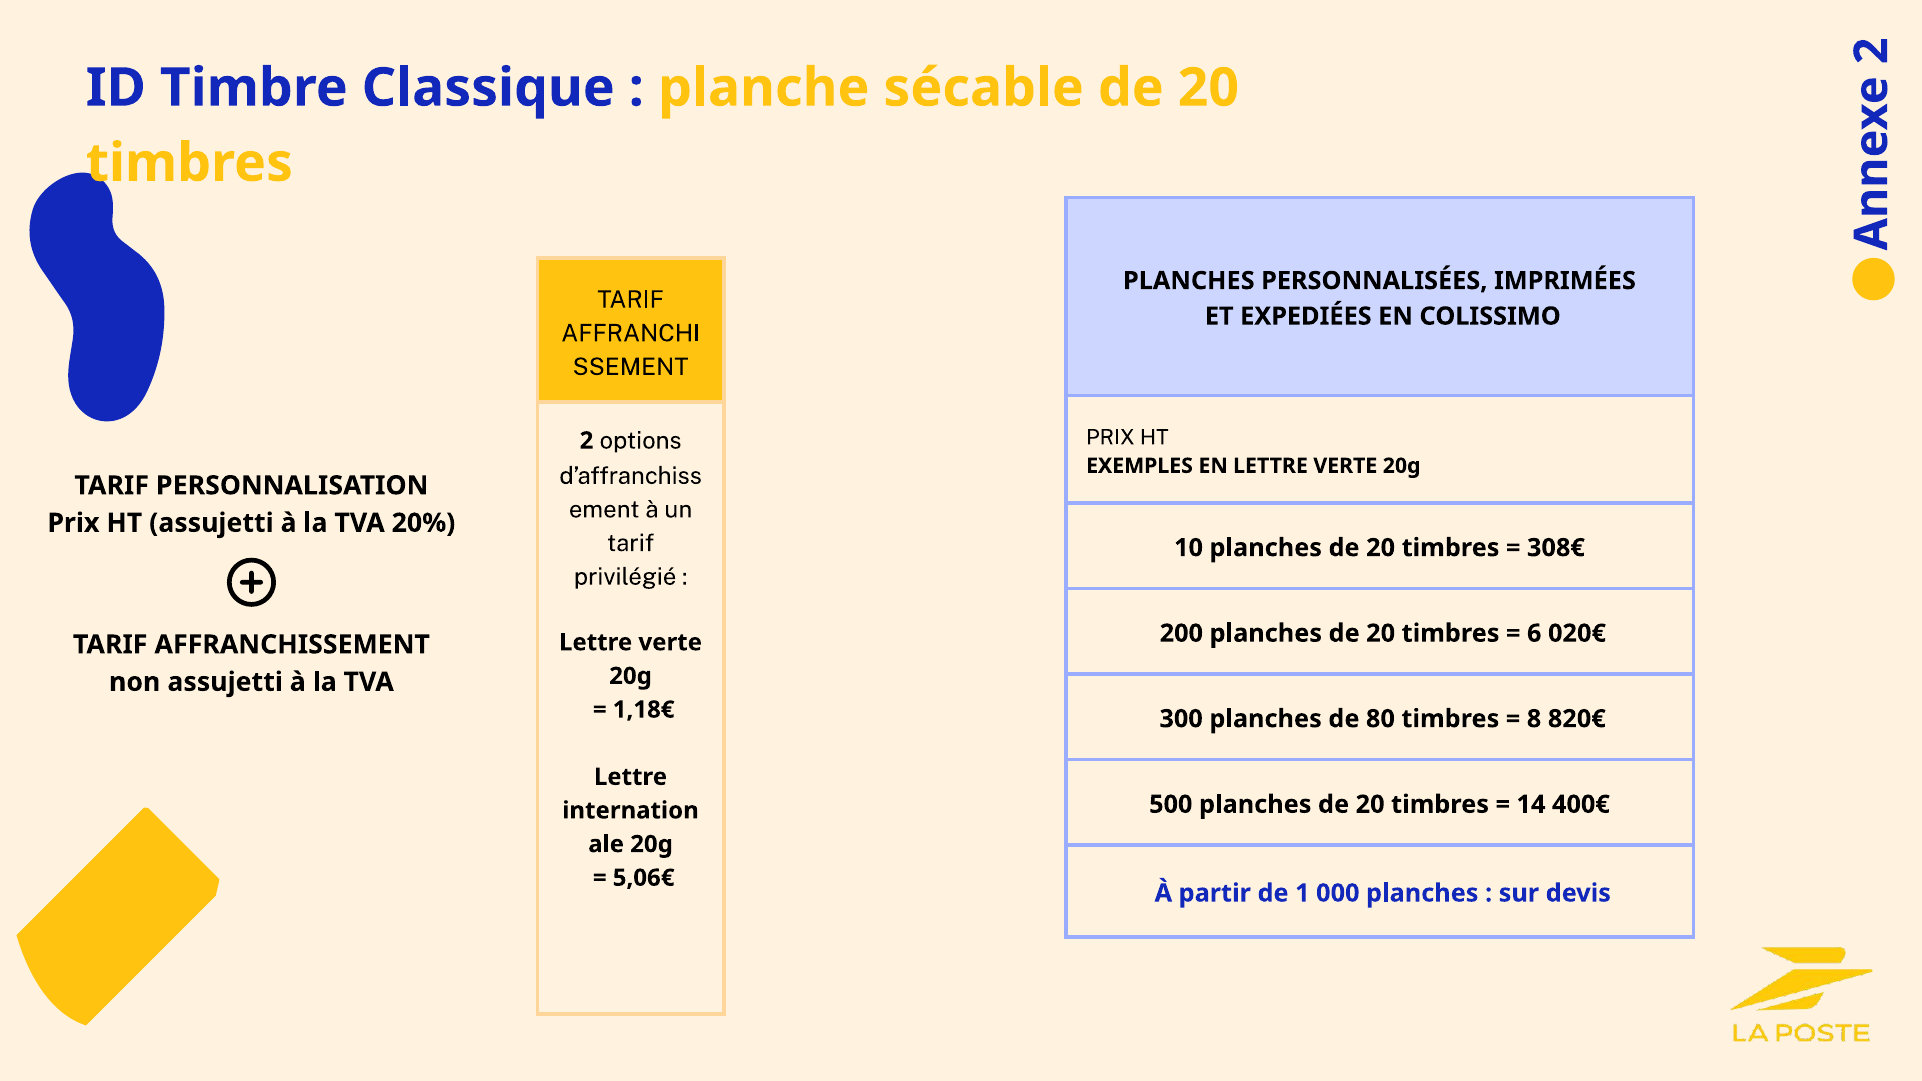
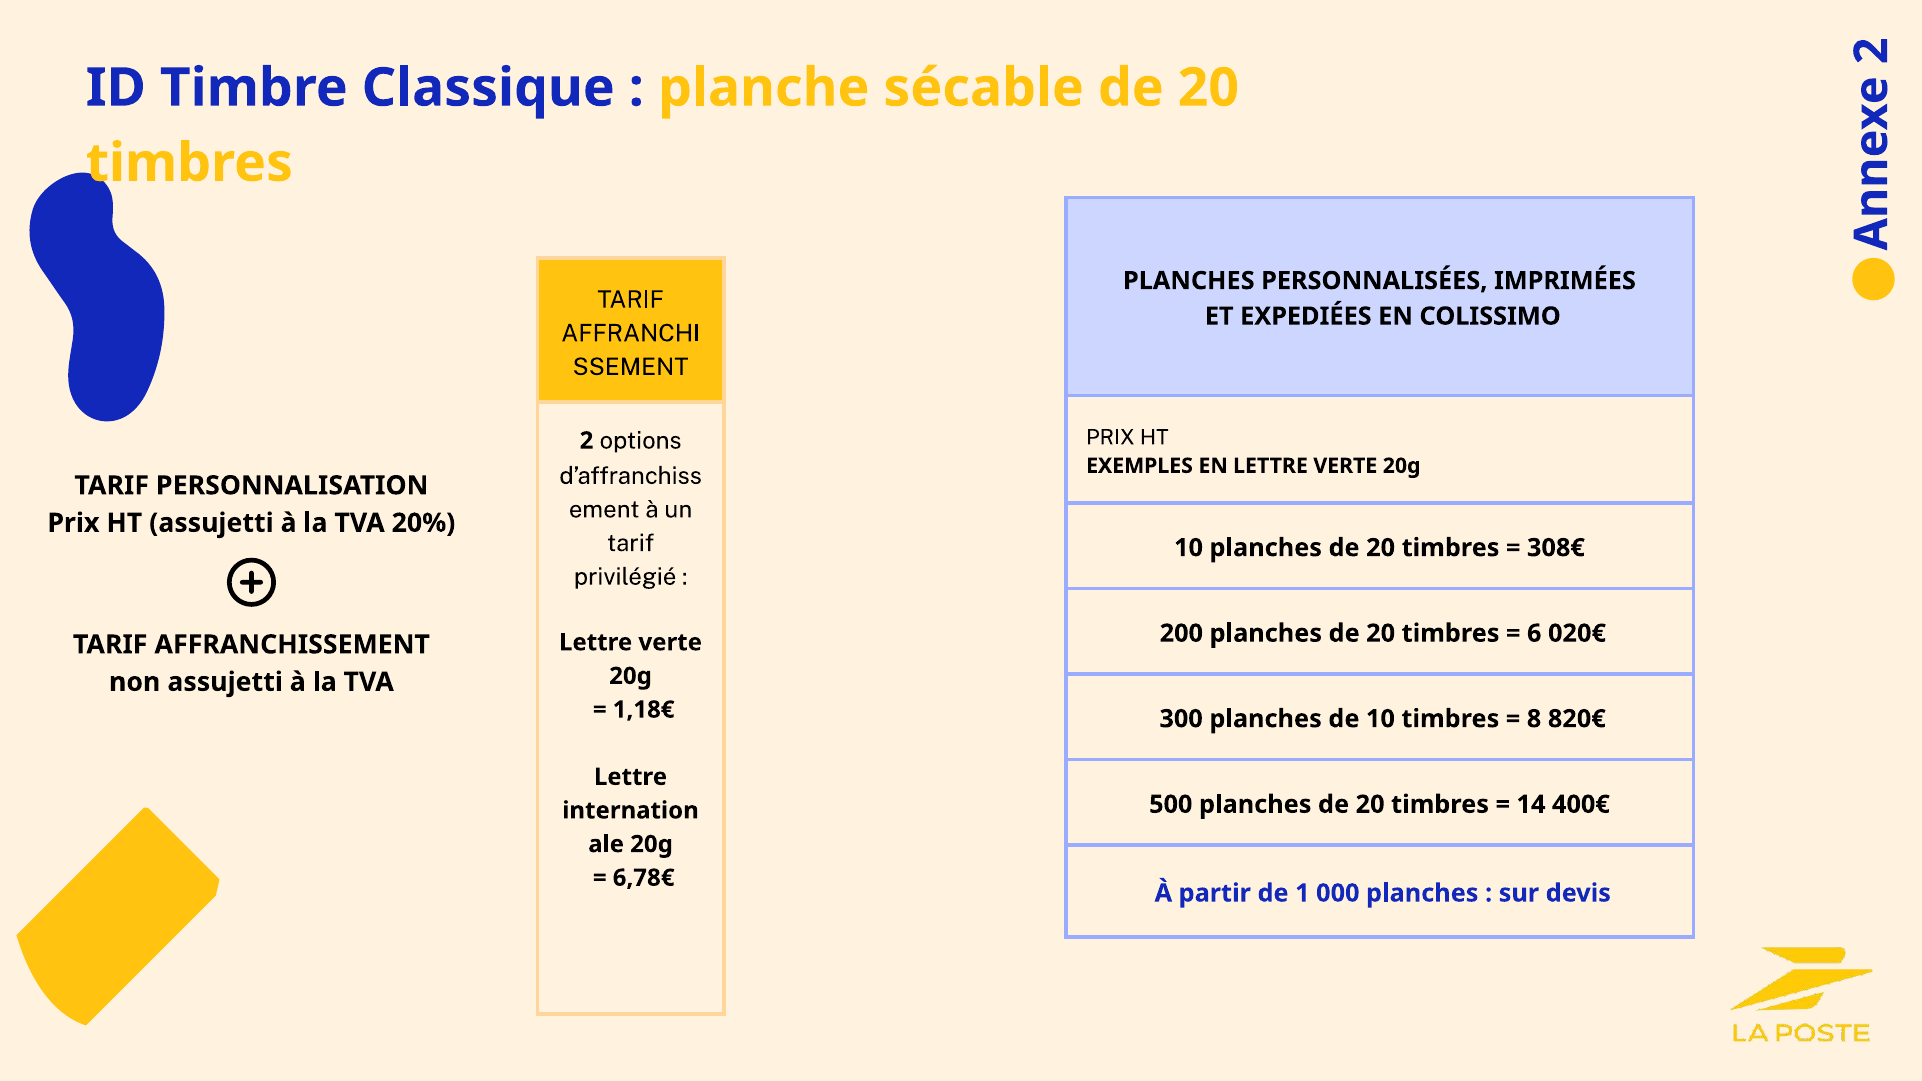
de 80: 80 -> 10 (1380, 719)
5,06€: 5,06€ -> 6,78€ (644, 878)
